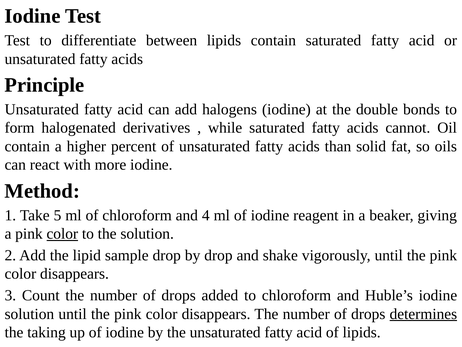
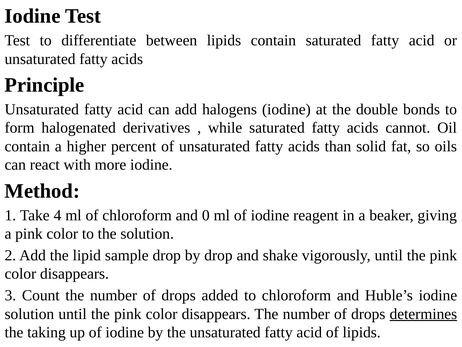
5: 5 -> 4 (57, 215)
4: 4 -> 0 (206, 215)
color underline: present -> none (62, 233)
